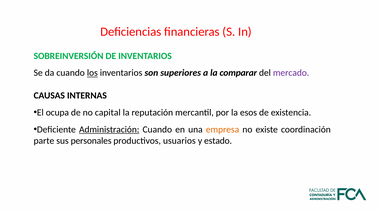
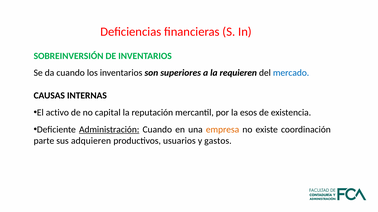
los underline: present -> none (92, 73)
comparar: comparar -> requieren (238, 73)
mercado colour: purple -> blue (291, 73)
ocupa: ocupa -> activo (57, 113)
personales: personales -> adquieren (91, 141)
estado: estado -> gastos (218, 141)
